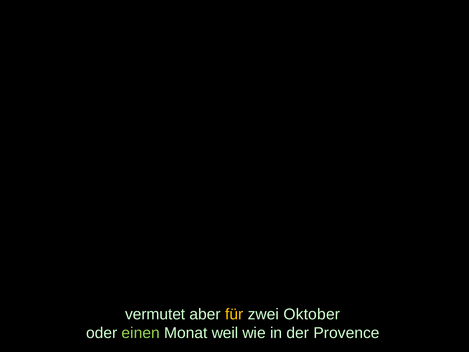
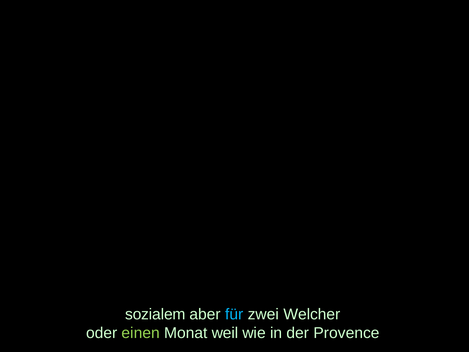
vermutet: vermutet -> sozialem (155, 314)
für colour: yellow -> light blue (234, 314)
Oktober: Oktober -> Welcher (312, 314)
